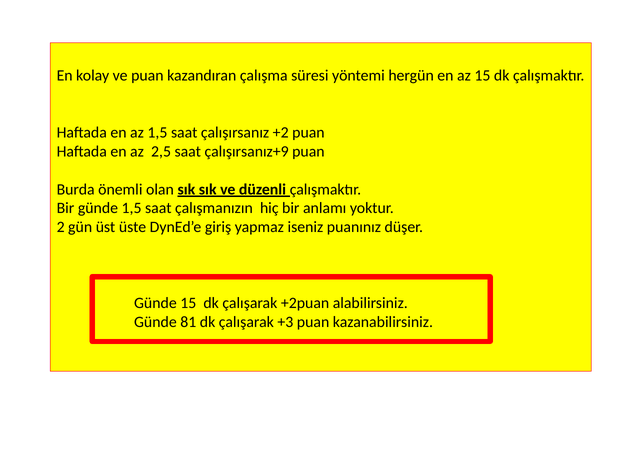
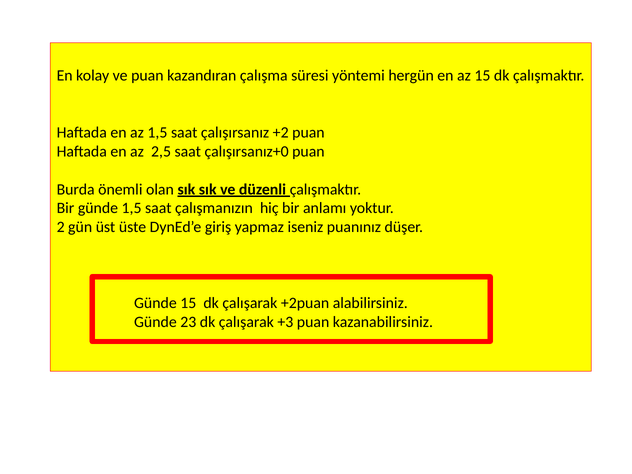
çalışırsanız+9: çalışırsanız+9 -> çalışırsanız+0 (247, 151)
81: 81 -> 23 (188, 322)
